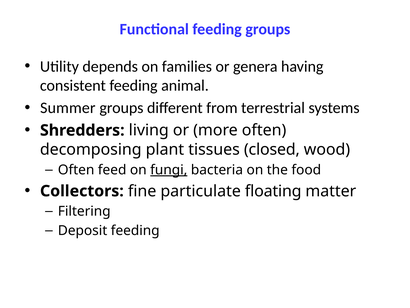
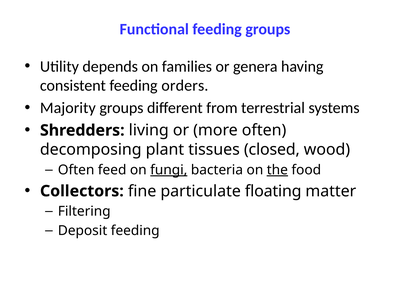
animal: animal -> orders (185, 85)
Summer: Summer -> Majority (68, 108)
the underline: none -> present (277, 170)
